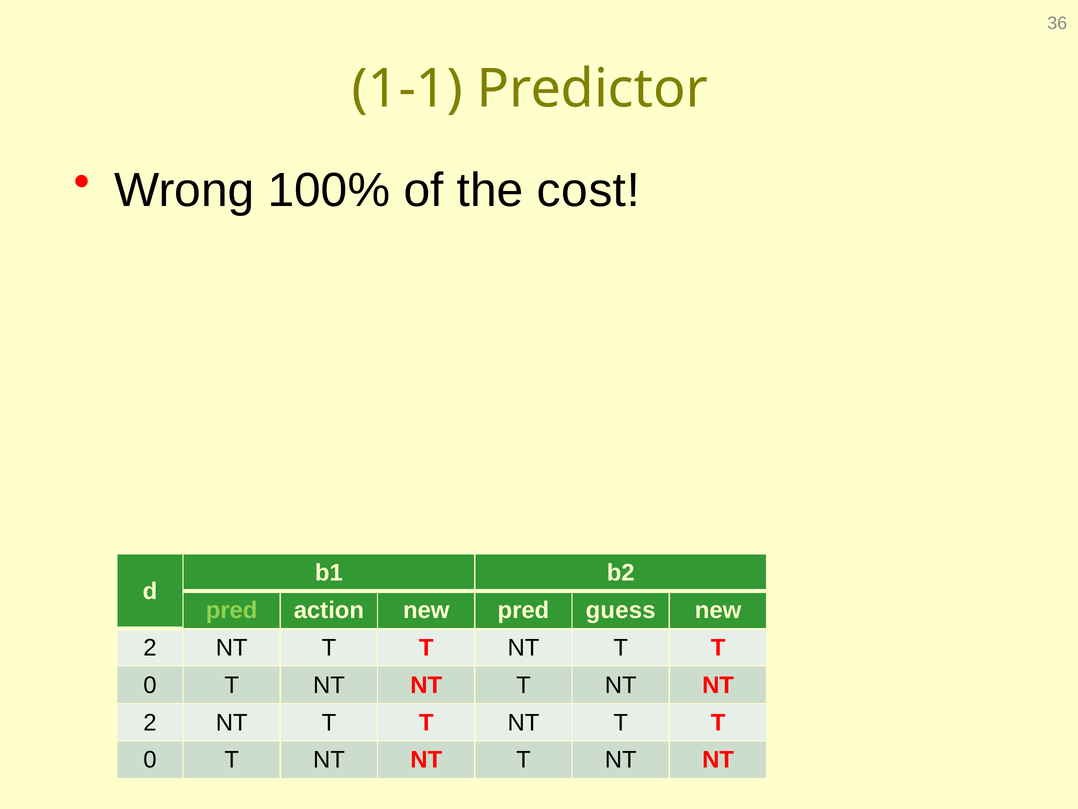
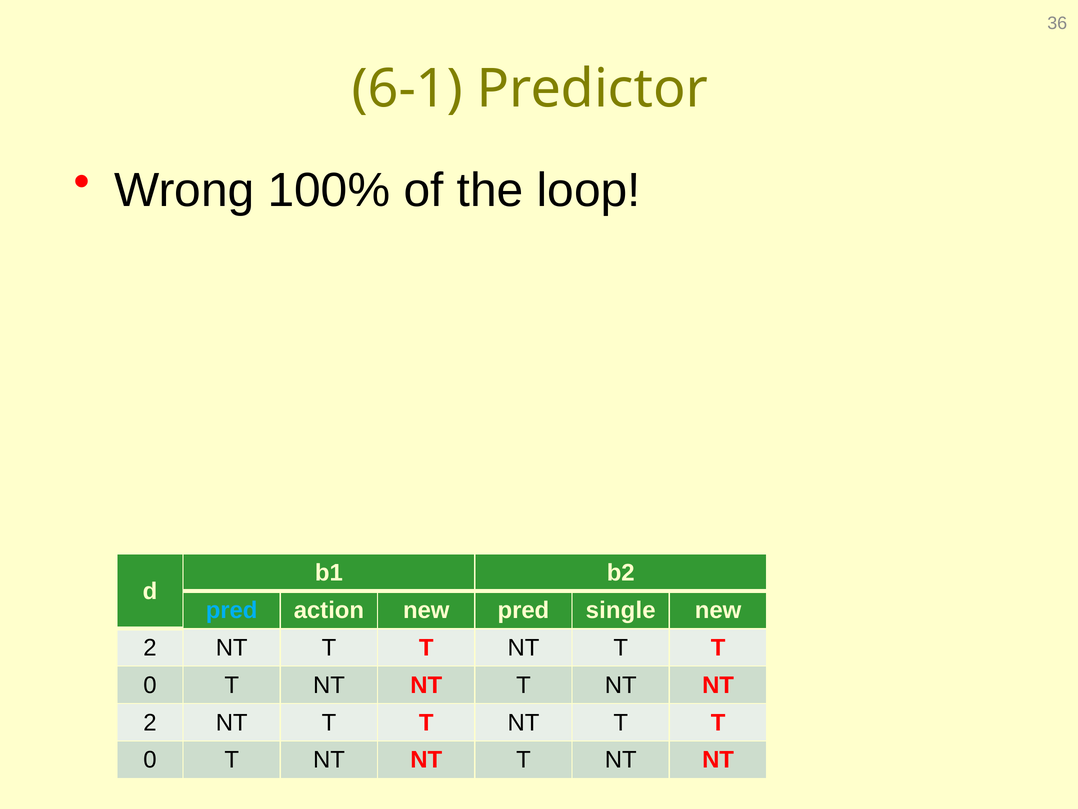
1-1: 1-1 -> 6-1 (407, 89)
cost: cost -> loop (589, 190)
pred colour: light green -> light blue (232, 610)
guess: guess -> single (621, 610)
